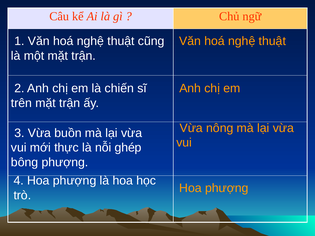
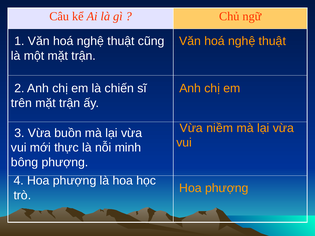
nông: nông -> niềm (220, 128)
ghép: ghép -> minh (128, 148)
